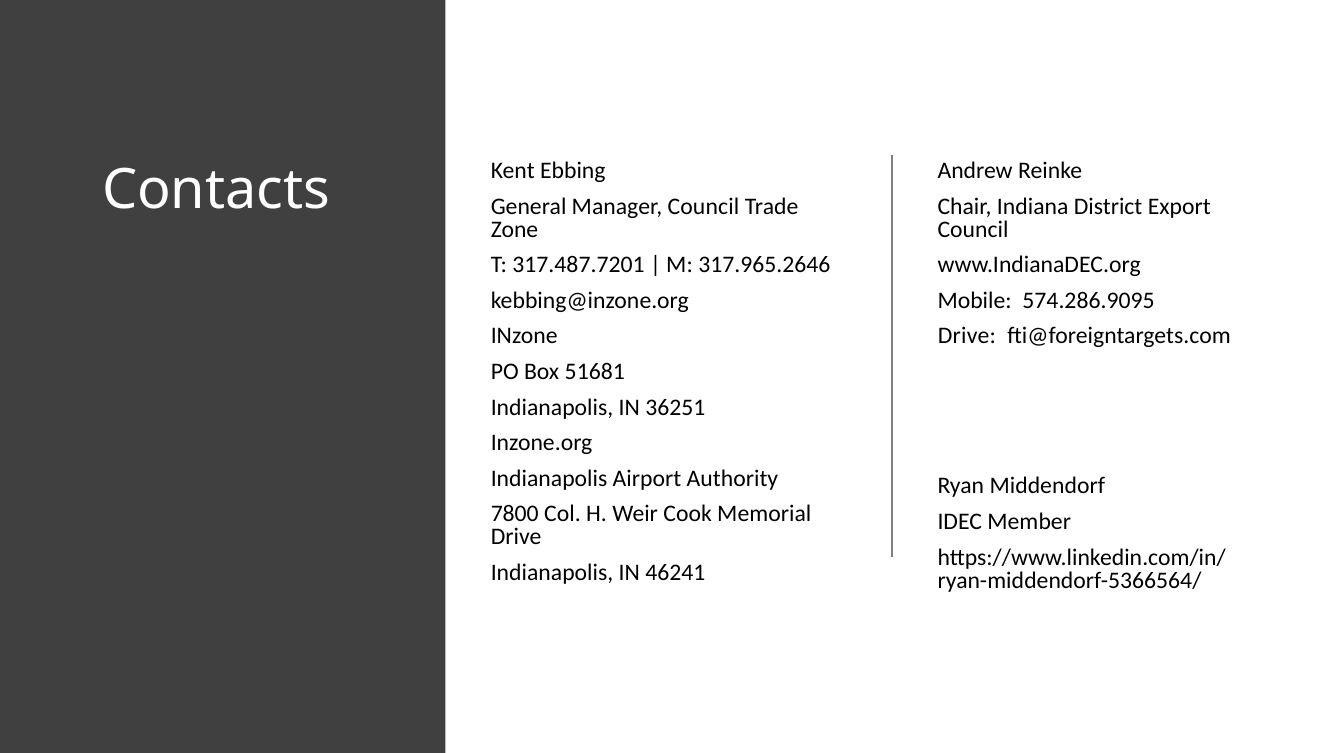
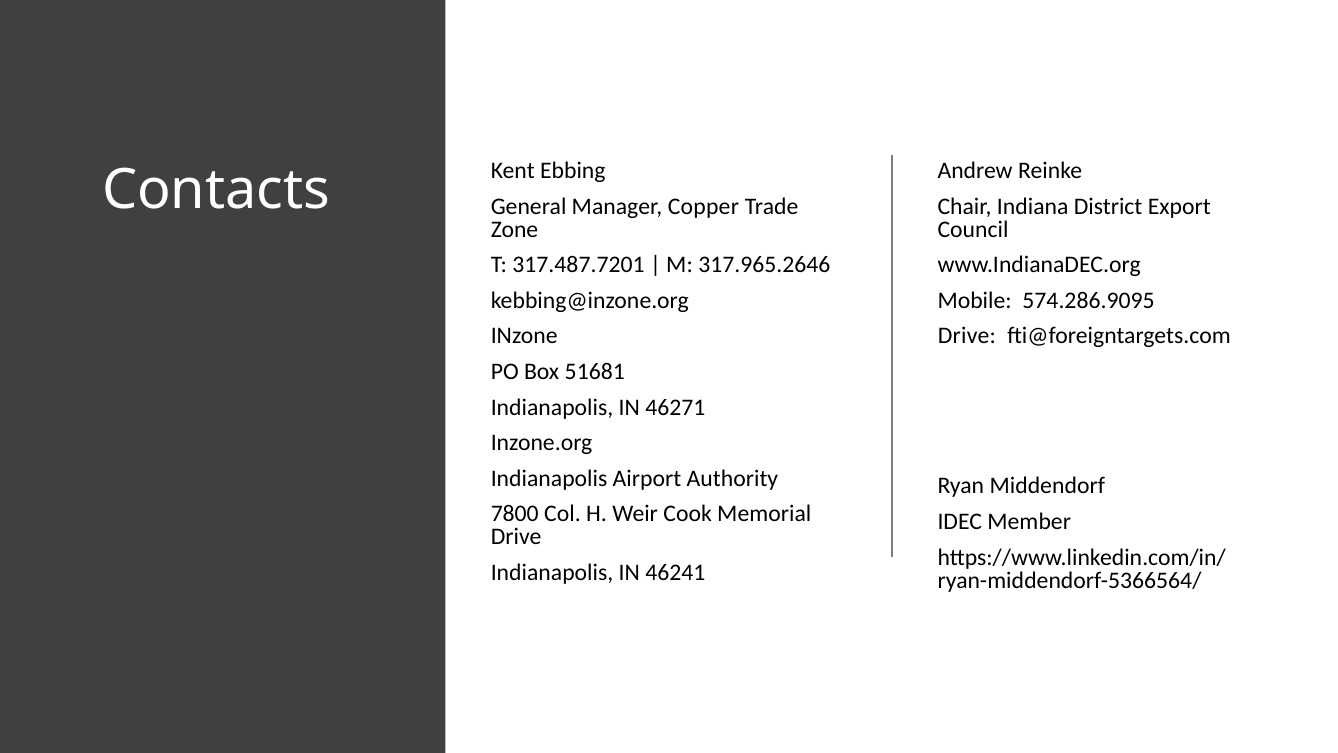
Manager Council: Council -> Copper (703, 206)
36251: 36251 -> 46271 (675, 407)
